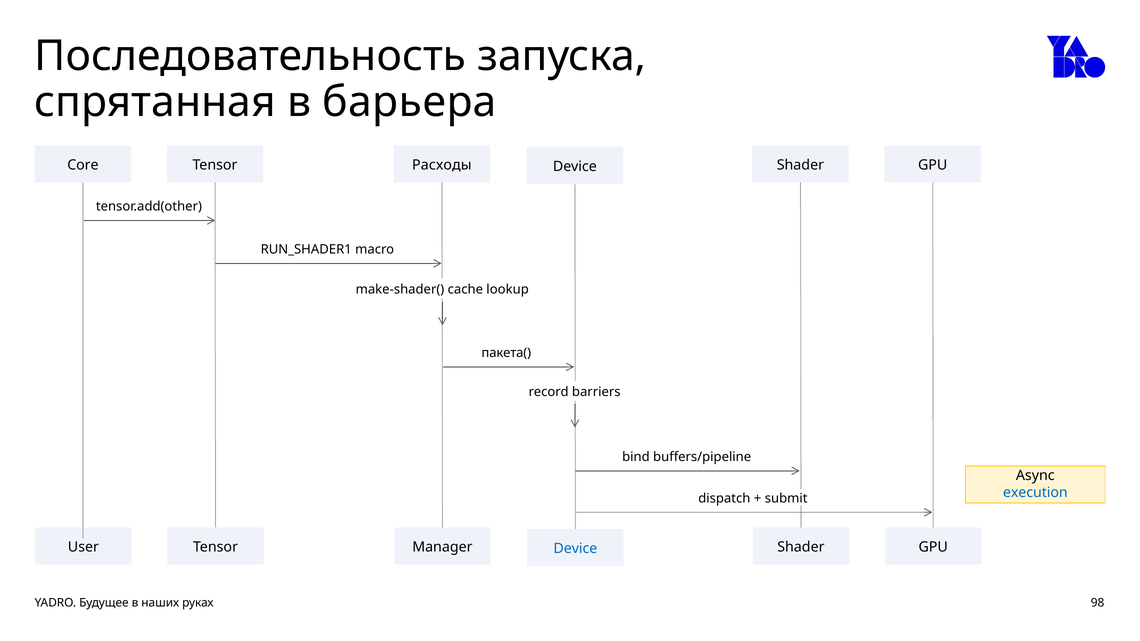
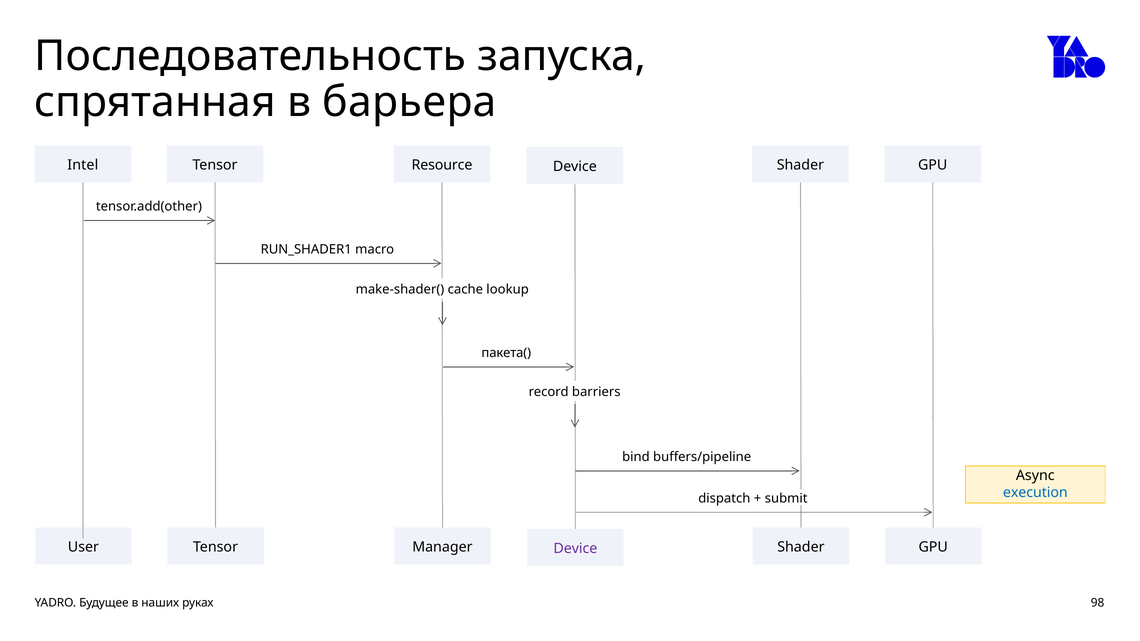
Core: Core -> Intel (83, 165)
Расходы: Расходы -> Resource (442, 165)
Device colour: blue -> purple (575, 549)
